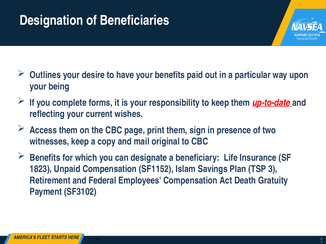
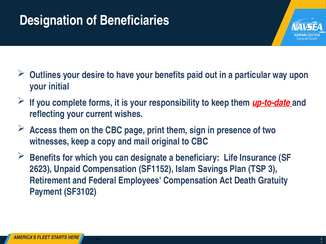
being: being -> initial (59, 87)
1823: 1823 -> 2623 (41, 169)
